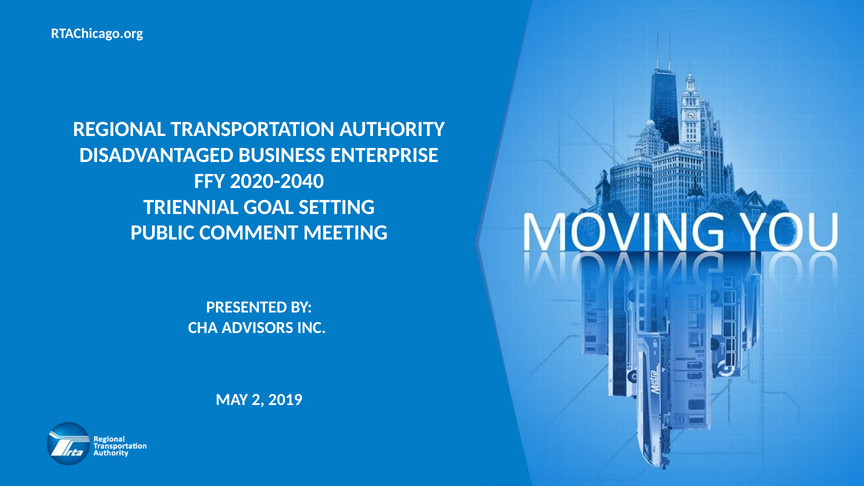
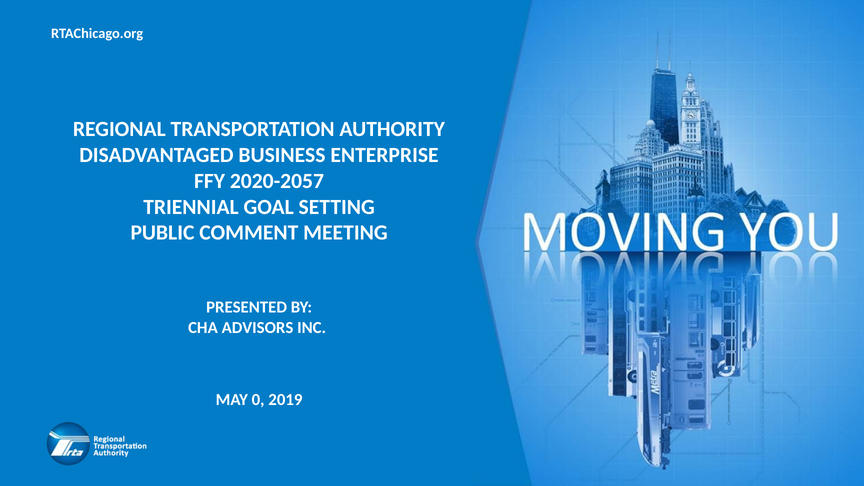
2020-2040: 2020-2040 -> 2020-2057 (277, 181)
2: 2 -> 0 (258, 400)
